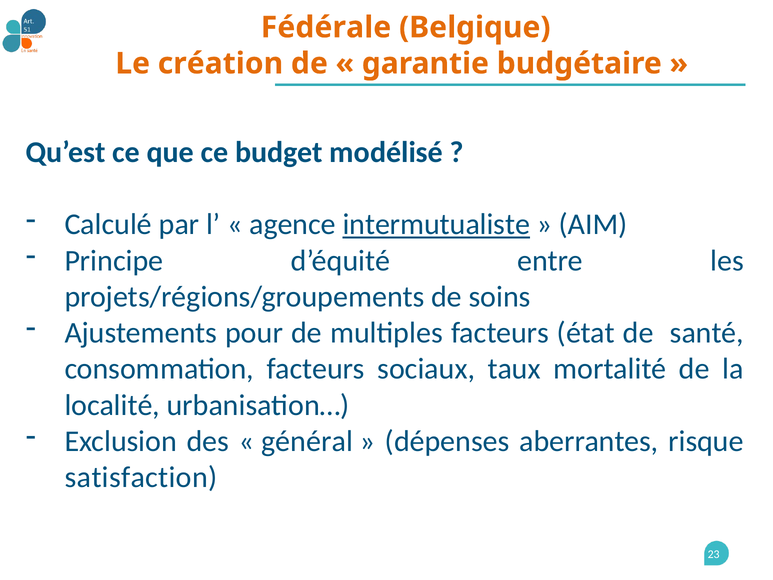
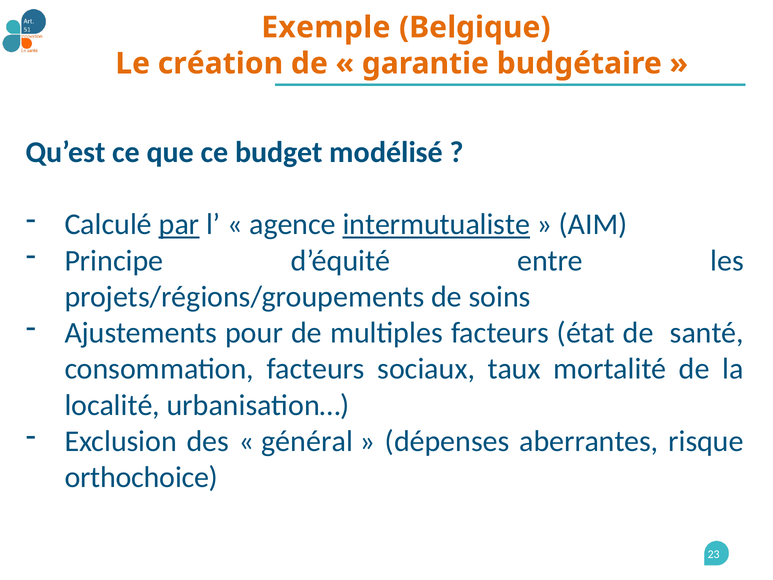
Fédérale: Fédérale -> Exemple (326, 27)
par underline: none -> present (179, 224)
satisfaction: satisfaction -> orthochoice (141, 477)
